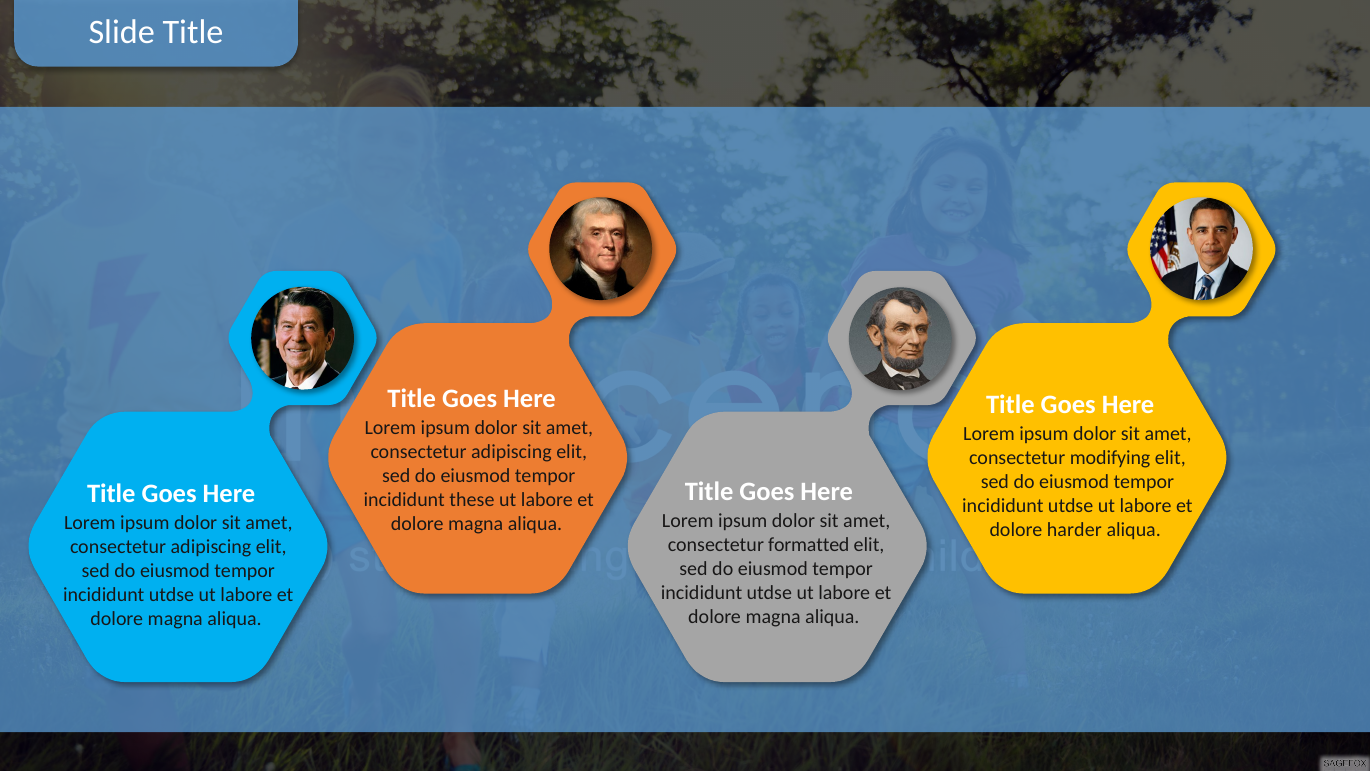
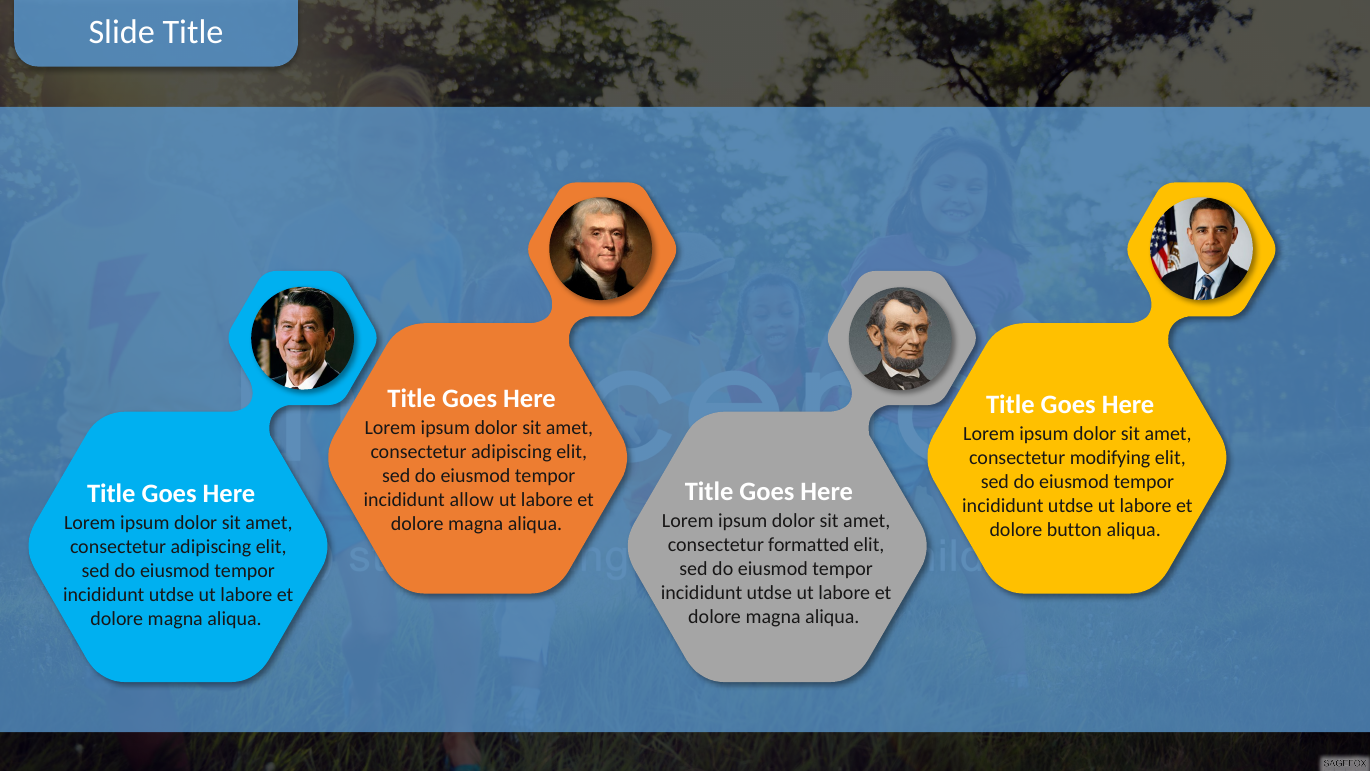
these: these -> allow (472, 500)
harder: harder -> button (1074, 530)
